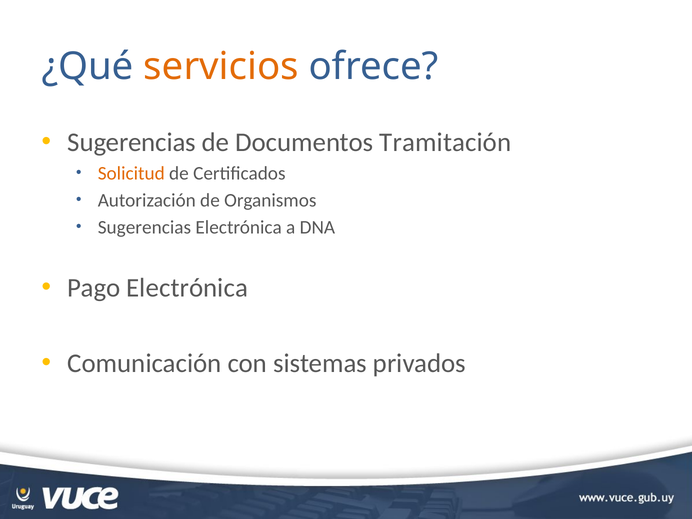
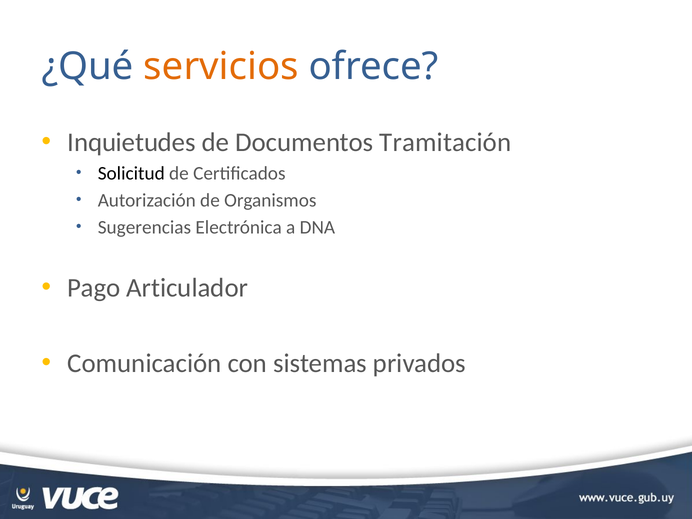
Sugerencias: Sugerencias -> Inquietudes (132, 143)
Solicitud colour: orange -> black (131, 174)
Pago Electrónica: Electrónica -> Articulador (187, 288)
